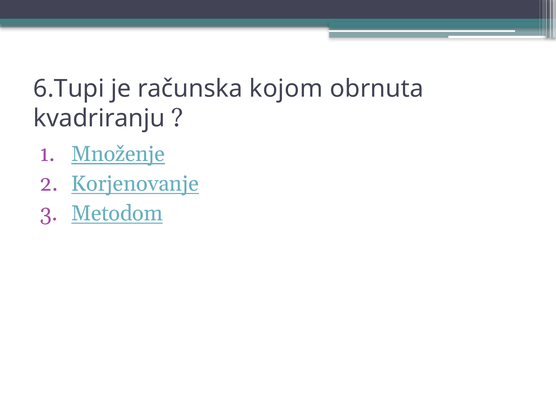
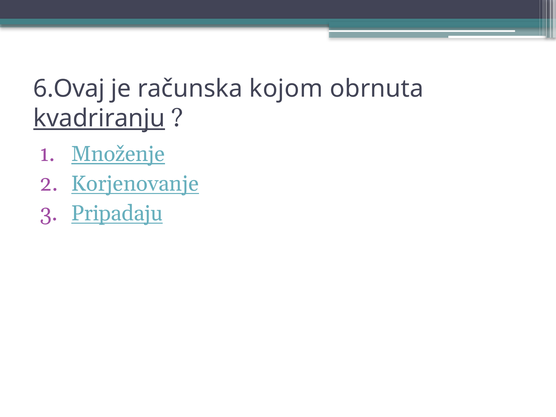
6.Tupi: 6.Tupi -> 6.Ovaj (69, 89)
kvadriranju underline: none -> present (99, 118)
Metodom: Metodom -> Pripadaju (117, 213)
